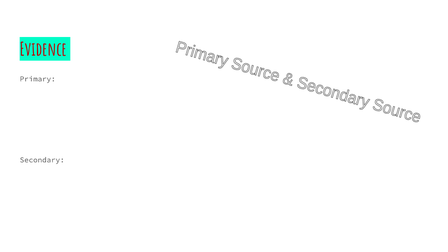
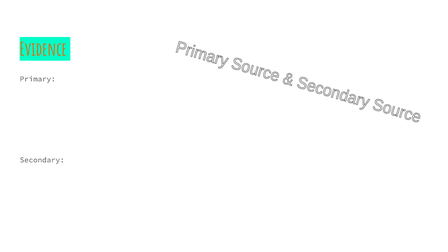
Evidence colour: red -> orange (43, 50)
